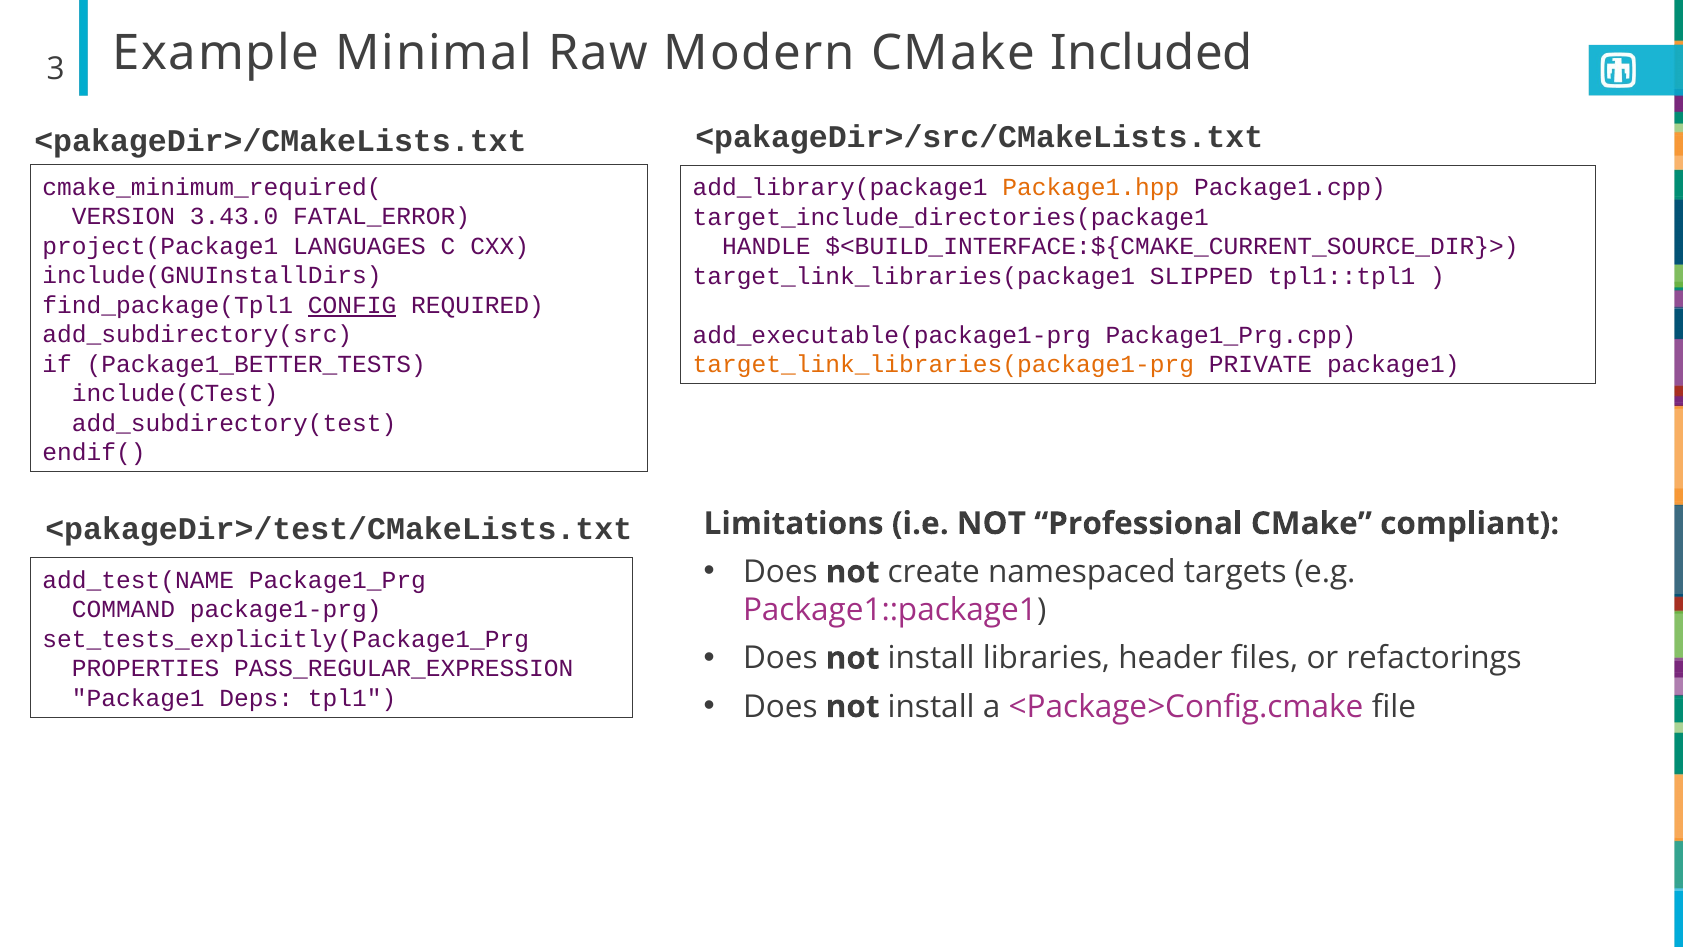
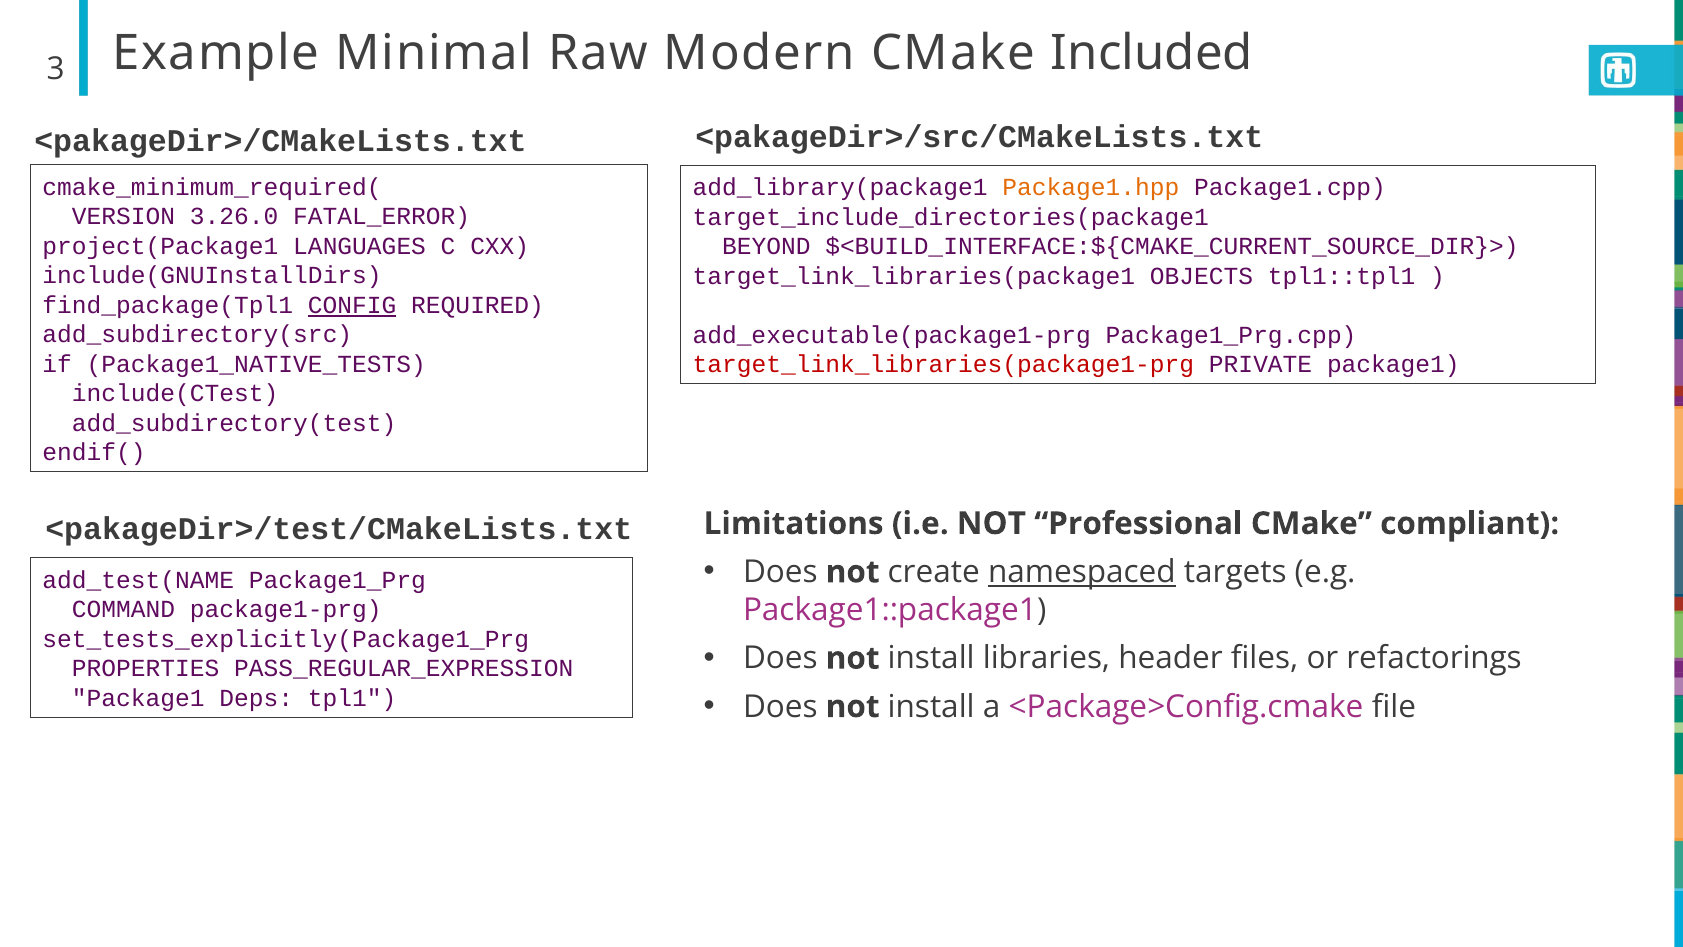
3.43.0: 3.43.0 -> 3.26.0 (234, 217)
HANDLE: HANDLE -> BEYOND (766, 247)
SLIPPED: SLIPPED -> OBJECTS (1201, 276)
Package1_BETTER_TESTS: Package1_BETTER_TESTS -> Package1_NATIVE_TESTS (256, 364)
target_link_libraries(package1-prg colour: orange -> red (943, 365)
namespaced underline: none -> present (1082, 572)
